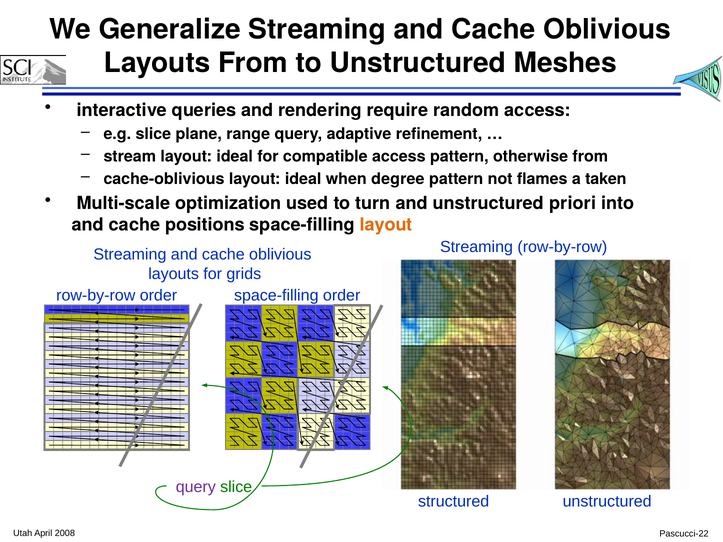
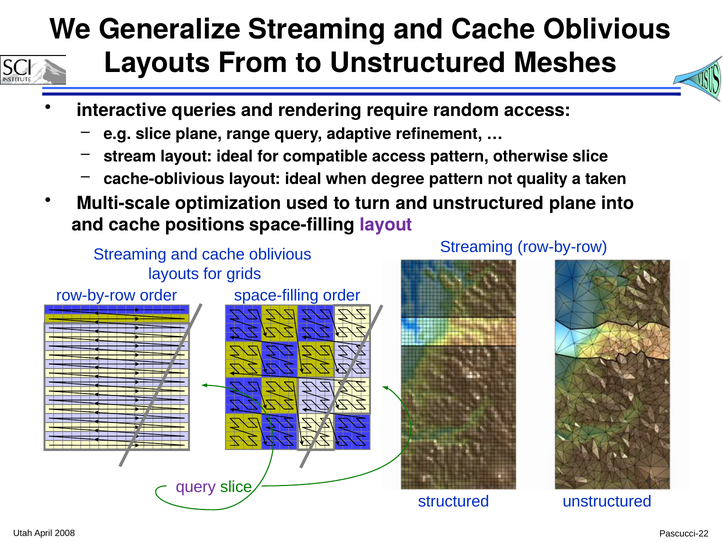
otherwise from: from -> slice (590, 156)
flames: flames -> quality (542, 179)
unstructured priori: priori -> plane (573, 203)
layout colour: orange -> purple (386, 225)
